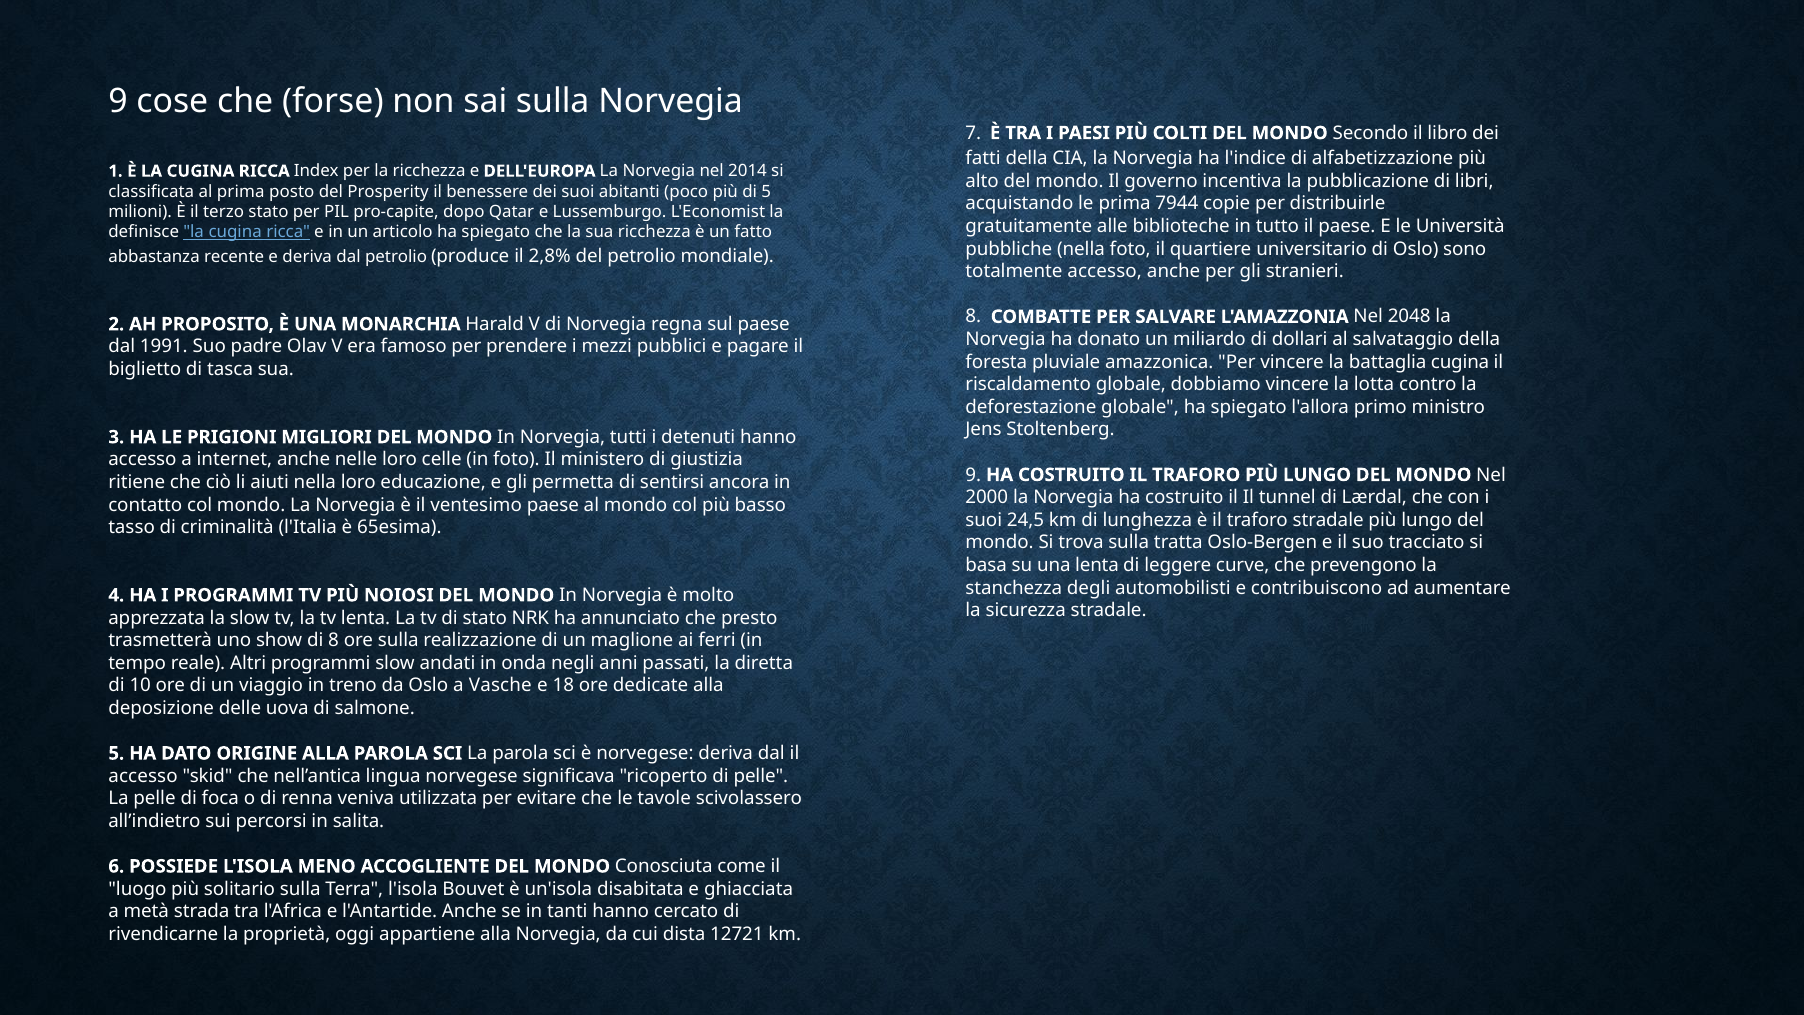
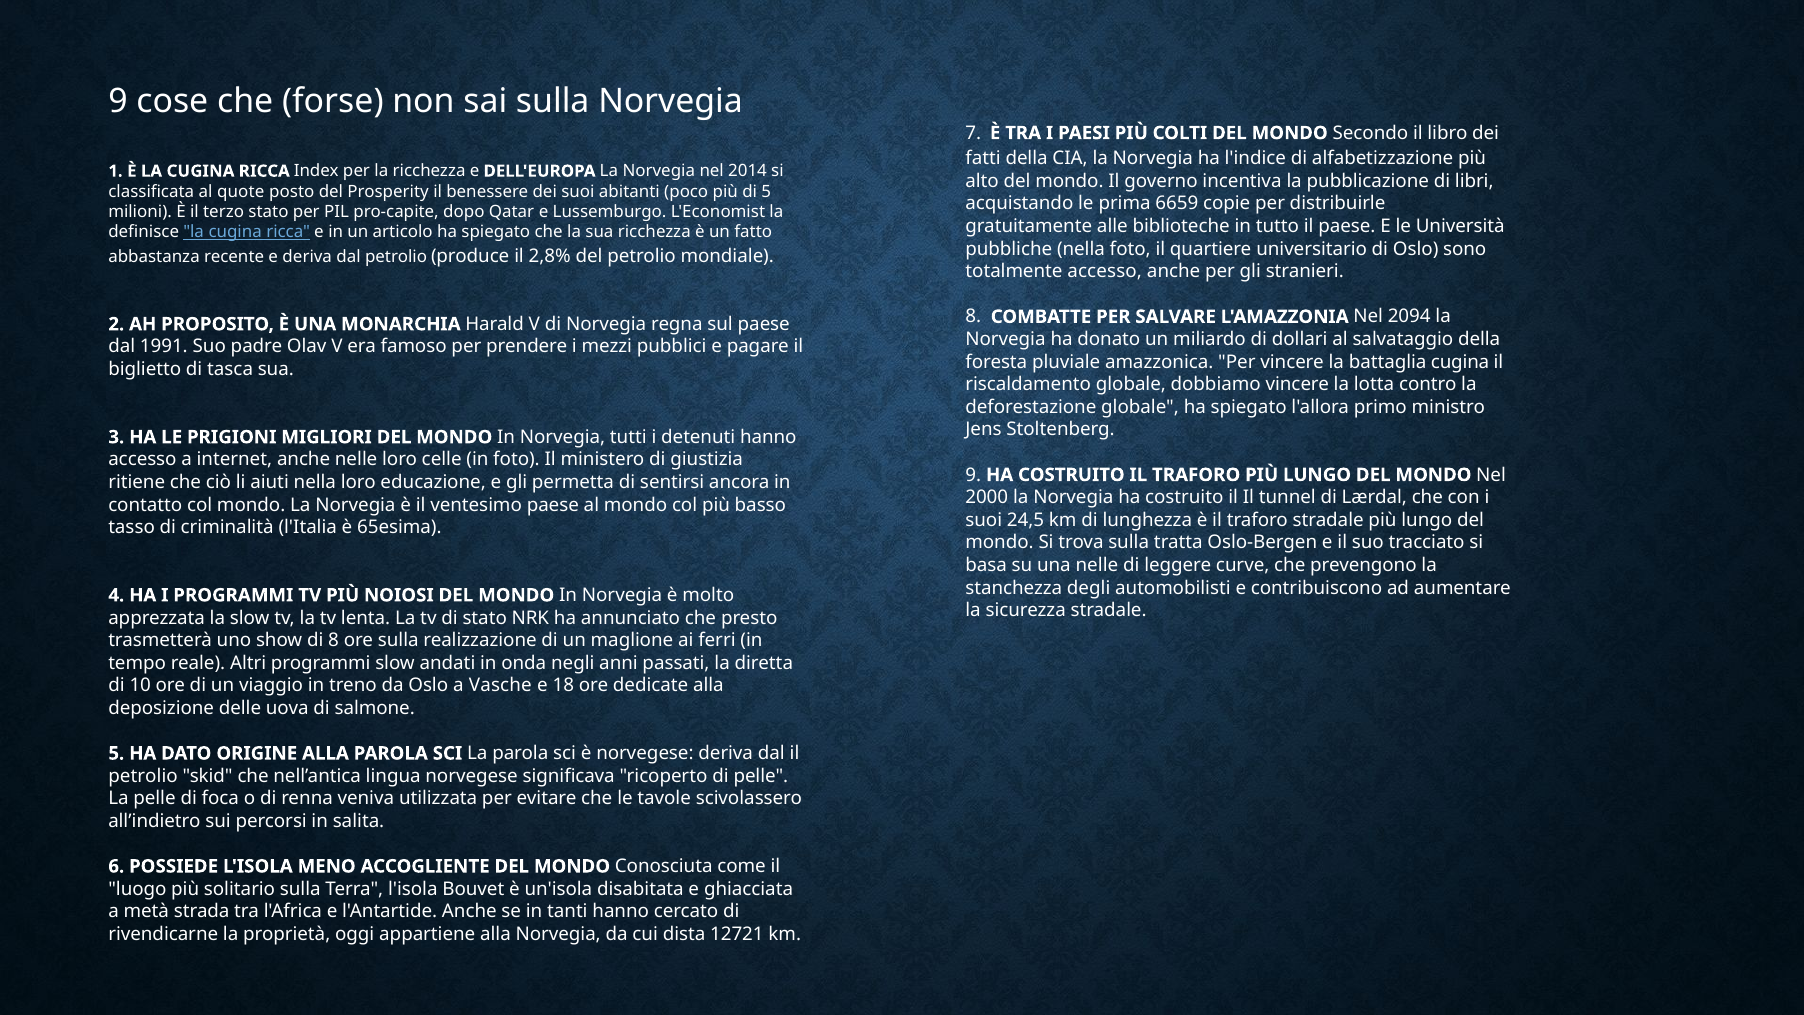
al prima: prima -> quote (241, 191)
7944: 7944 -> 6659 (1177, 204)
2048: 2048 -> 2094 (1409, 317)
una lenta: lenta -> nelle (1097, 565)
accesso: accesso -> petrolio (143, 776)
